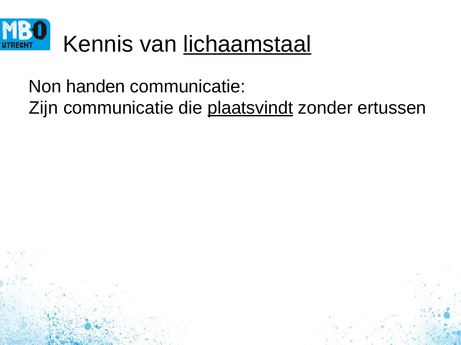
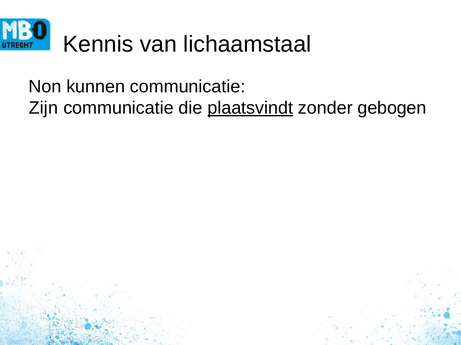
lichaamstaal underline: present -> none (247, 44)
handen: handen -> kunnen (96, 87)
ertussen: ertussen -> gebogen (392, 108)
